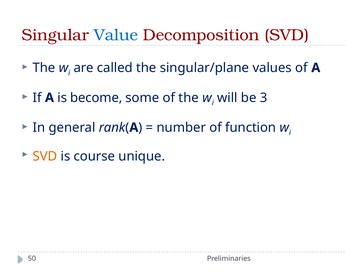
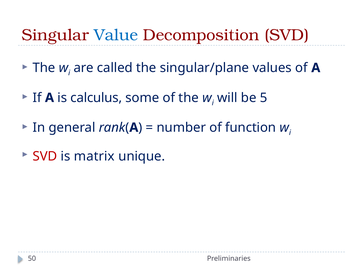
become: become -> calculus (96, 98)
3: 3 -> 5 (264, 98)
SVD colour: orange -> red (45, 156)
course: course -> matrix (94, 156)
